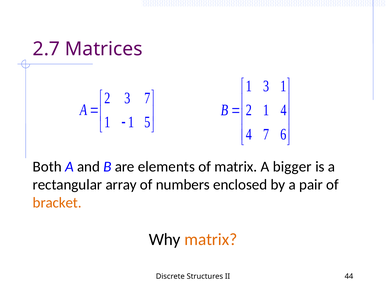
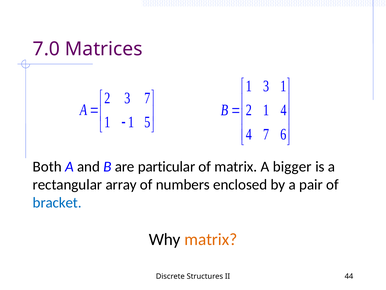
2.7: 2.7 -> 7.0 (46, 49)
elements: elements -> particular (167, 166)
bracket colour: orange -> blue (57, 202)
